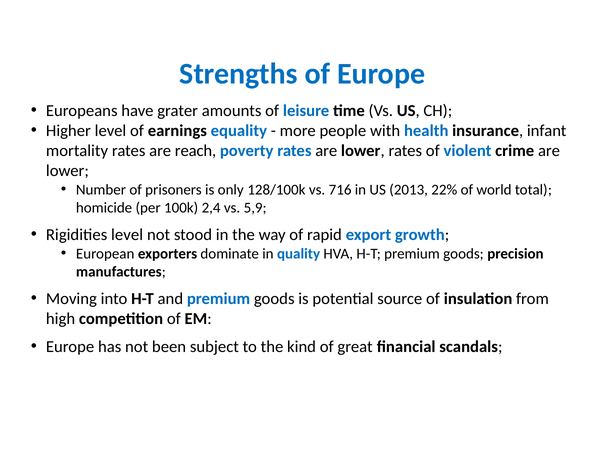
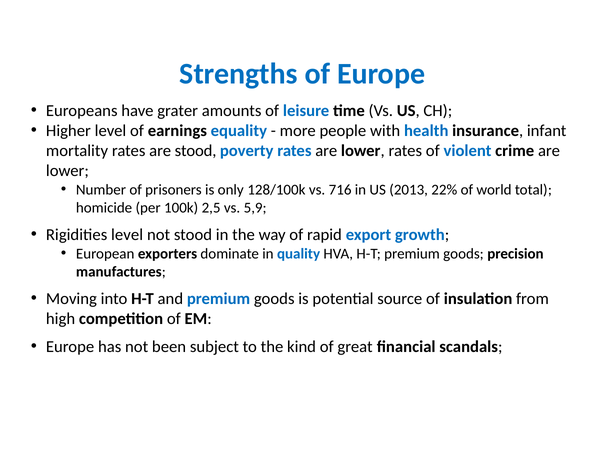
are reach: reach -> stood (196, 151)
2,4: 2,4 -> 2,5 (211, 208)
